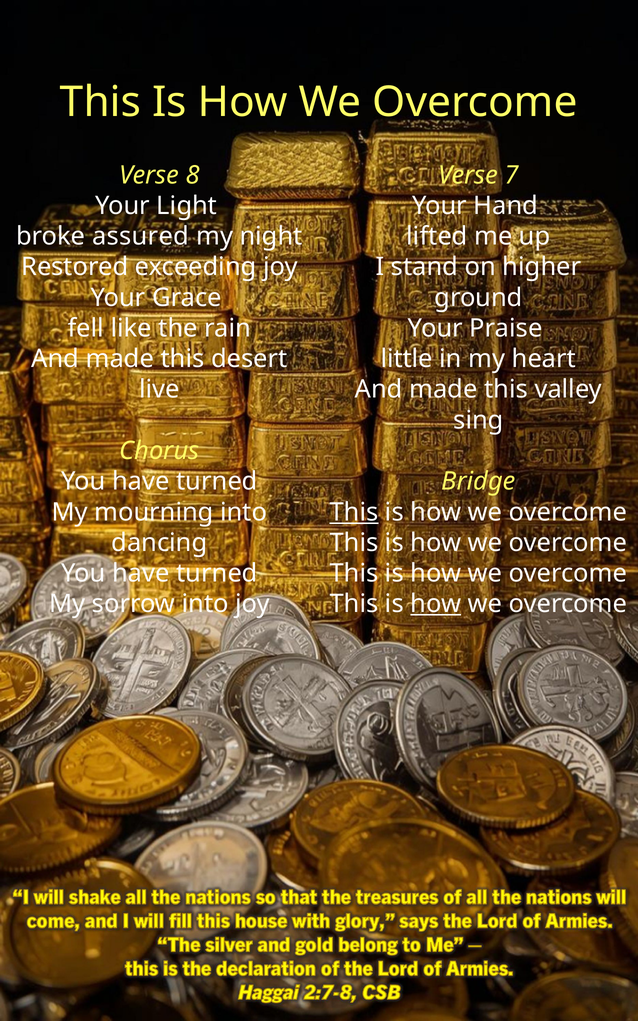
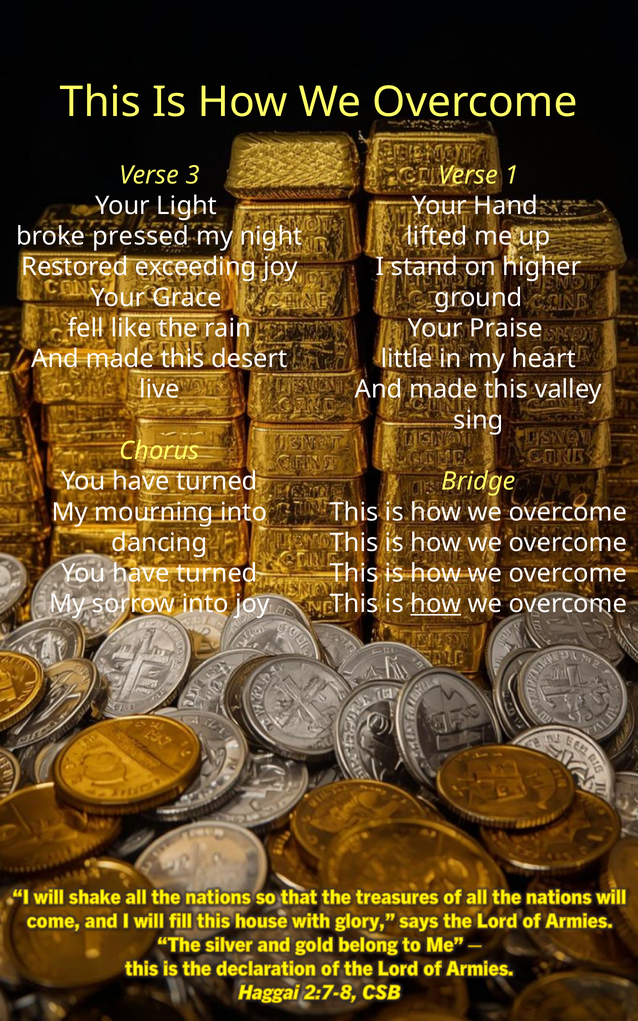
8: 8 -> 3 (193, 175)
7: 7 -> 1 (512, 175)
assured: assured -> pressed (141, 236)
This underline: present -> none (354, 512)
